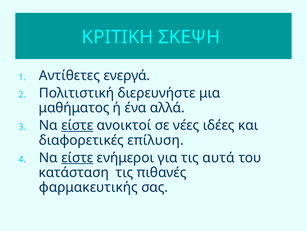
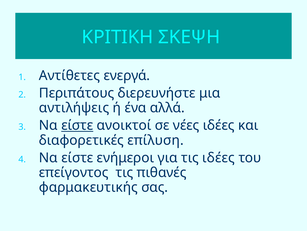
Πολιτιστική: Πολιτιστική -> Περιπάτους (77, 93)
μαθήματος: μαθήματος -> αντιλήψεις (74, 108)
είστε underline: present -> none (77, 157)
τις αυτά: αυτά -> ιδέες (219, 157)
κατάσταση: κατάσταση -> επείγοντος (74, 172)
